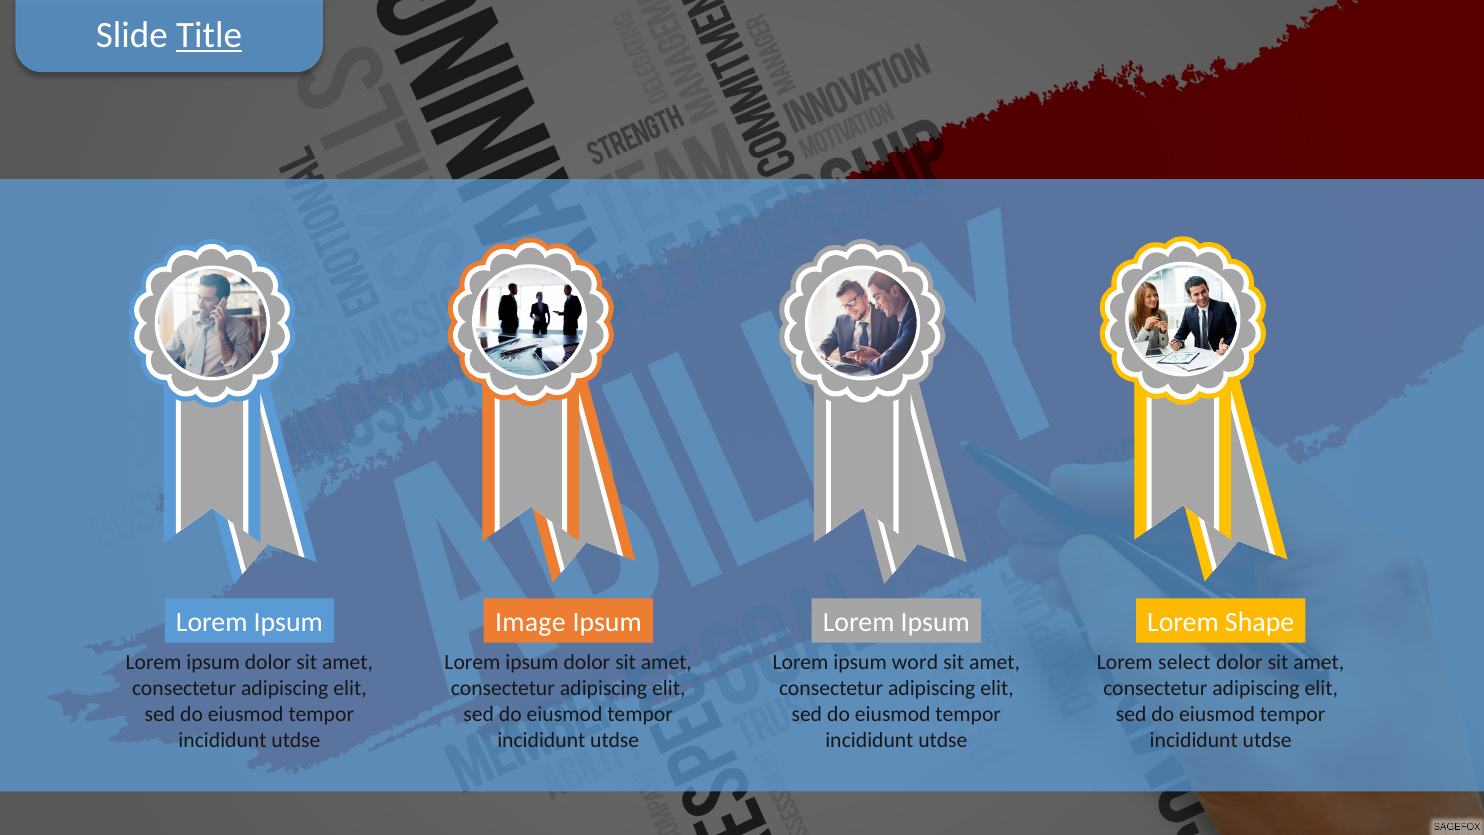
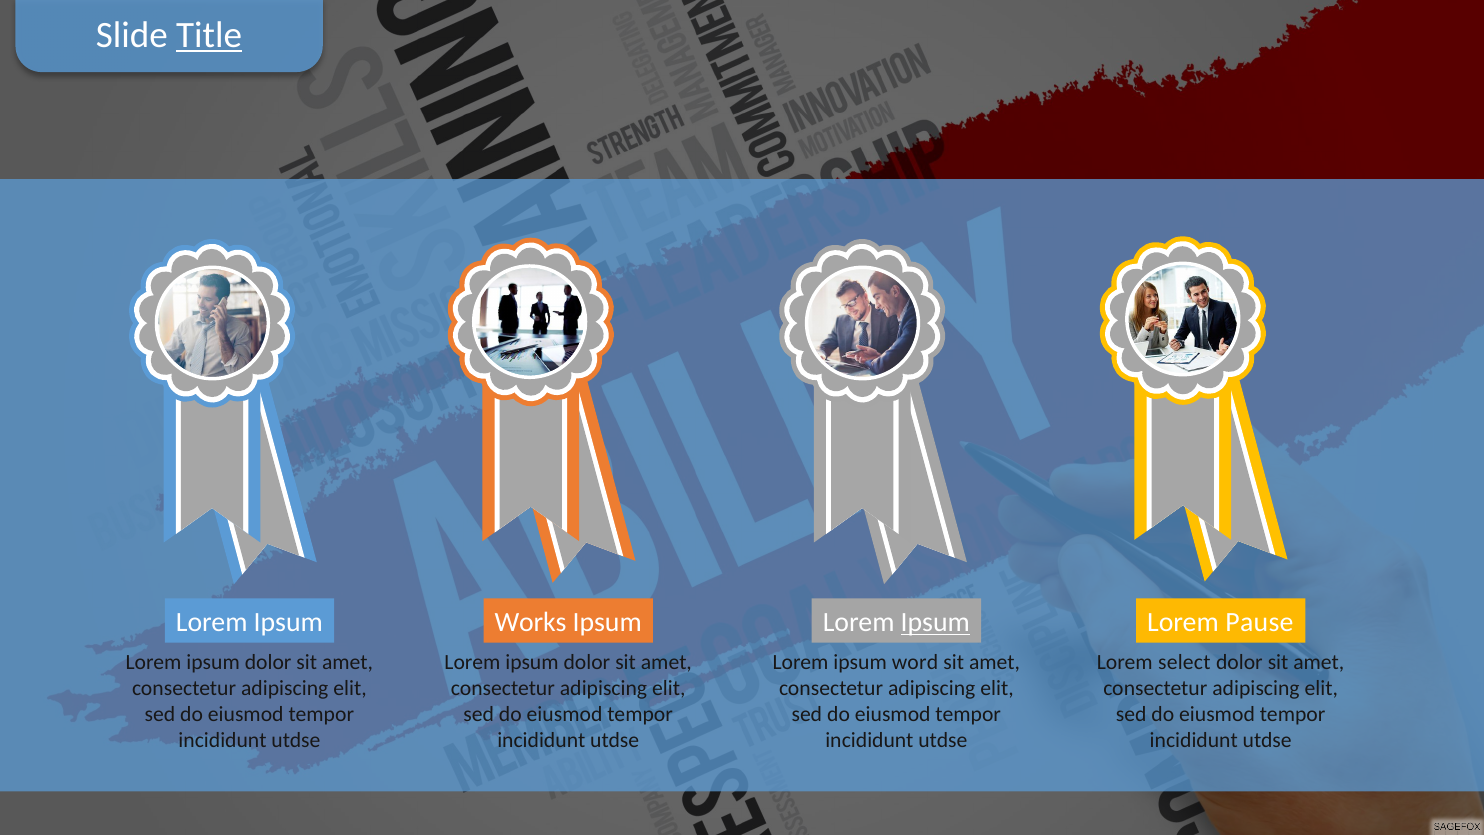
Image: Image -> Works (531, 622)
Ipsum underline: none -> present (935, 622)
Shape: Shape -> Pause (1259, 622)
